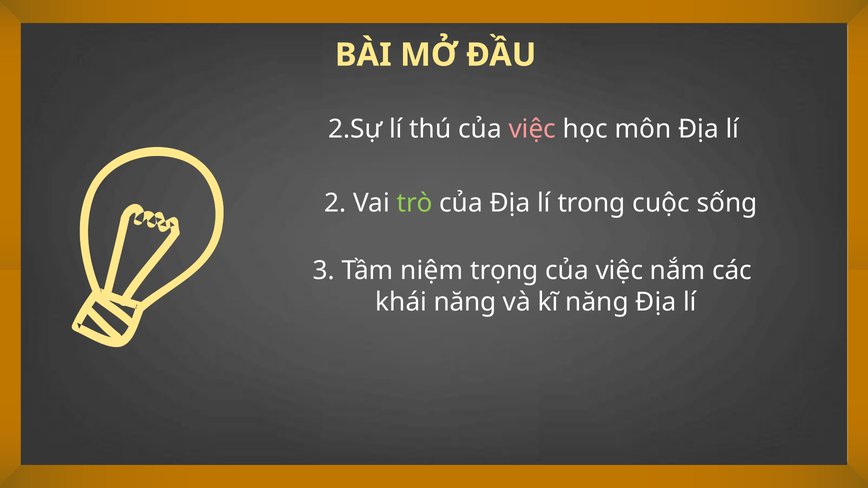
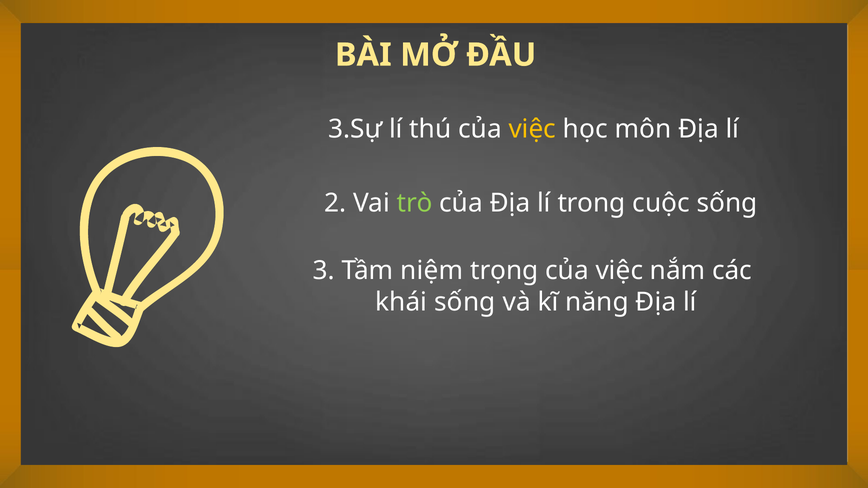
2.Sự: 2.Sự -> 3.Sự (355, 129)
việc colour: pink -> yellow (532, 129)
khái năng: năng -> sống (465, 302)
